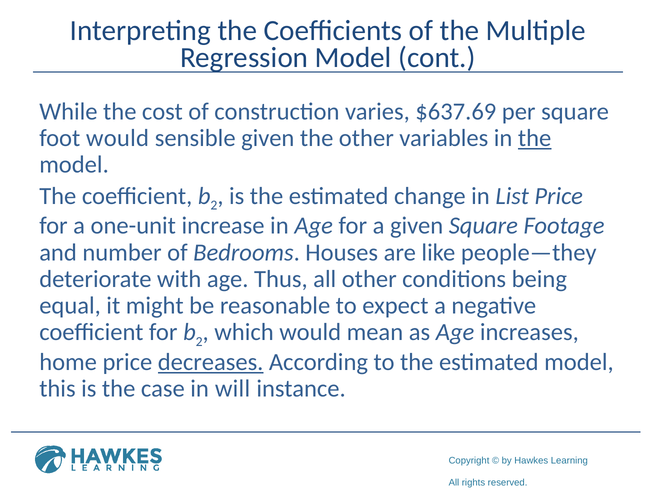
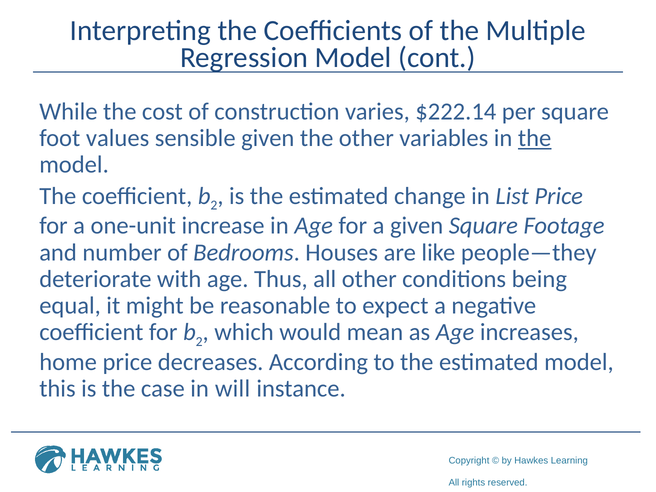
$637.69: $637.69 -> $222.14 (456, 112)
foot would: would -> values (118, 138)
decreases underline: present -> none (211, 362)
